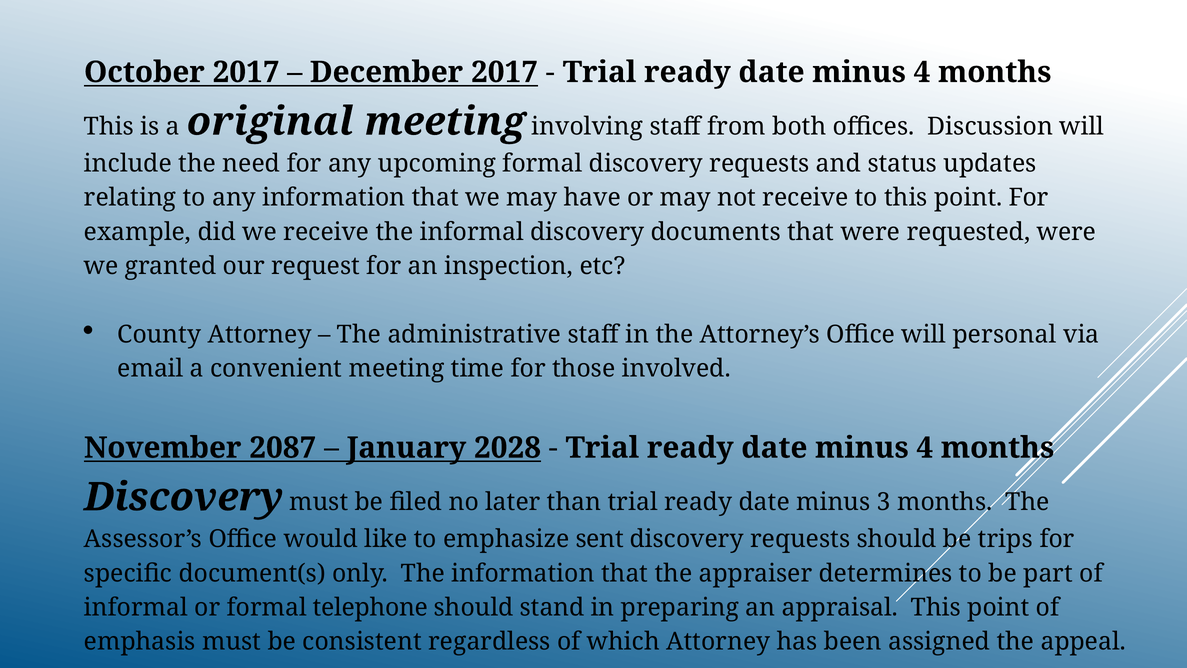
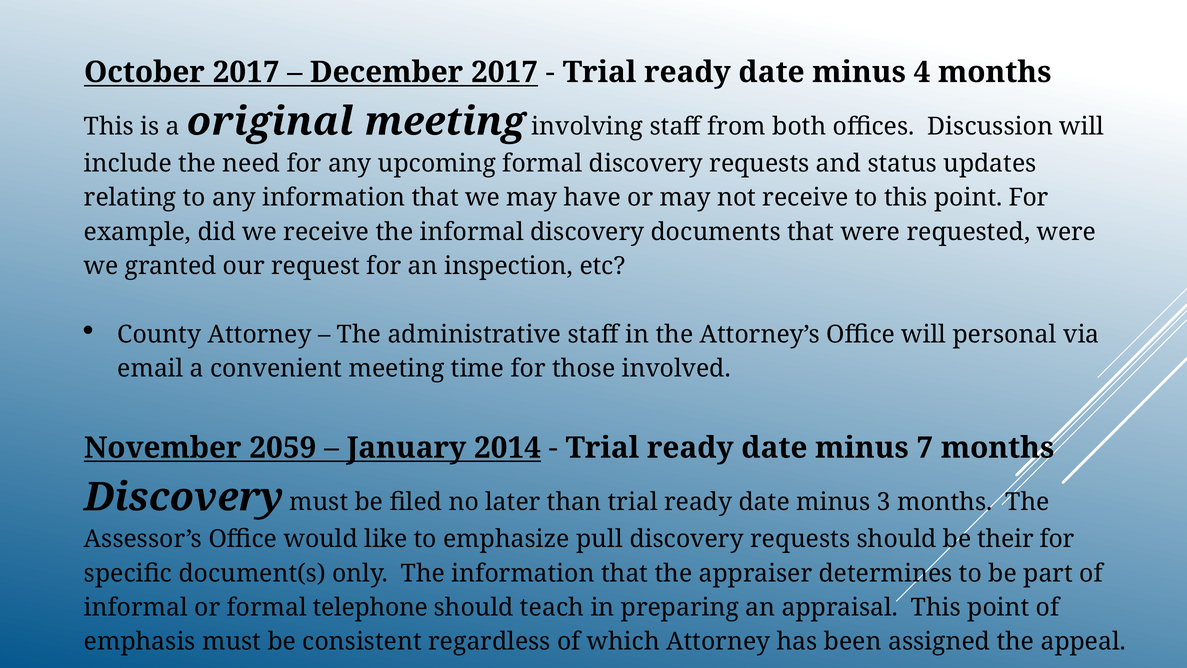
2087: 2087 -> 2059 (283, 448)
2028: 2028 -> 2014 (507, 448)
4: 4 -> 7 (925, 448)
sent: sent -> pull (599, 539)
trips: trips -> their (1006, 539)
stand: stand -> teach (552, 607)
